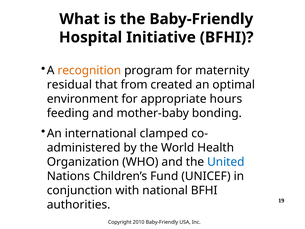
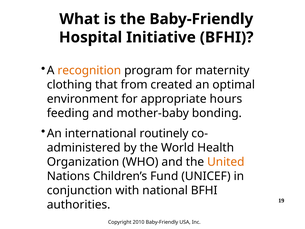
residual: residual -> clothing (69, 85)
clamped: clamped -> routinely (164, 133)
United colour: blue -> orange (226, 162)
